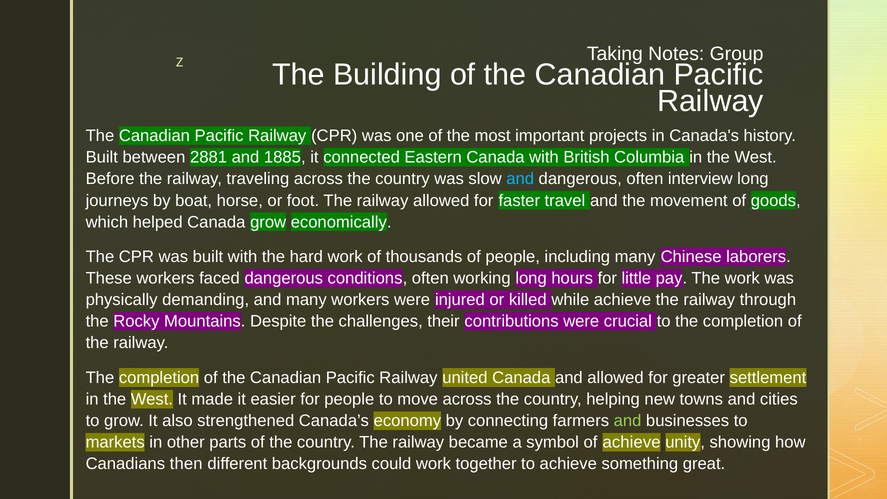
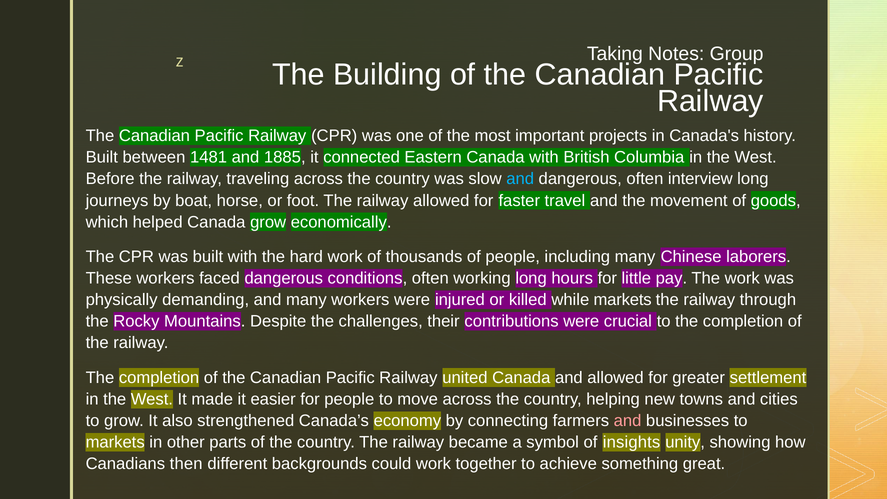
2881: 2881 -> 1481 (209, 157)
while achieve: achieve -> markets (623, 300)
and colour: light green -> pink (628, 421)
of achieve: achieve -> insights (632, 442)
